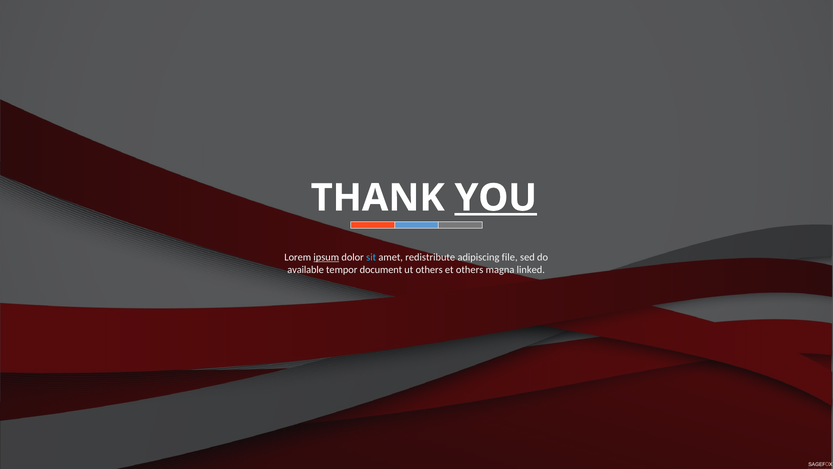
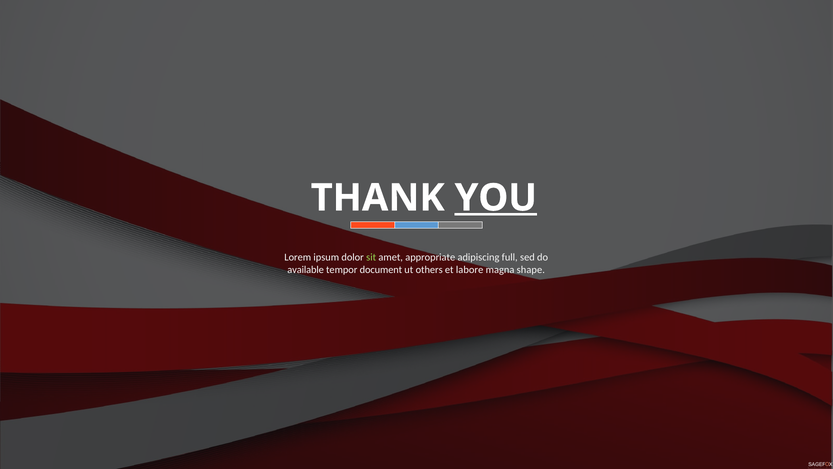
ipsum underline: present -> none (326, 257)
sit colour: light blue -> light green (371, 257)
redistribute: redistribute -> appropriate (430, 257)
file: file -> full (510, 257)
et others: others -> labore (470, 270)
linked: linked -> shape (531, 270)
